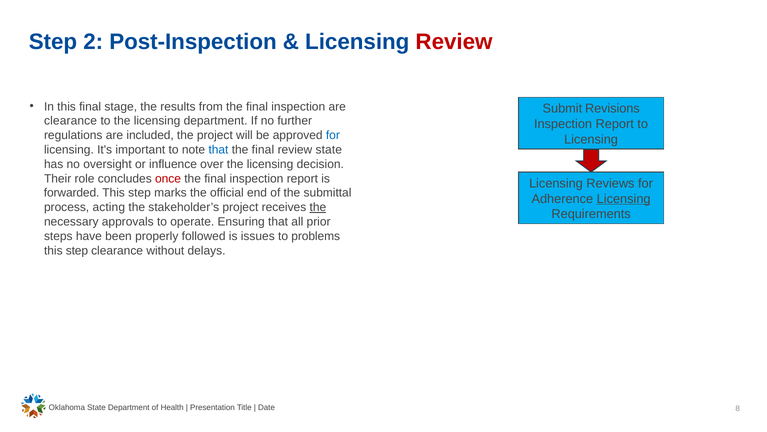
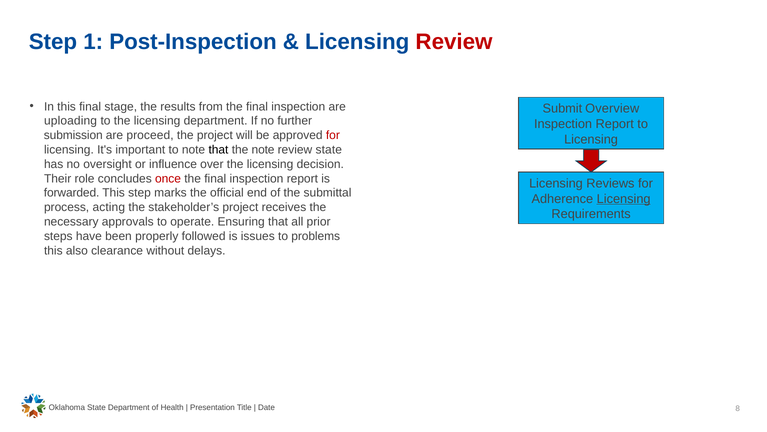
2: 2 -> 1 (93, 42)
Revisions: Revisions -> Overview (612, 109)
clearance: clearance -> uploading (71, 121)
regulations: regulations -> submission (73, 135)
included: included -> proceed (150, 135)
for colour: blue -> red (333, 135)
that colour: blue -> black (218, 150)
final: final -> note (263, 150)
the underline: present -> none (318, 207)
step: step -> also (77, 250)
